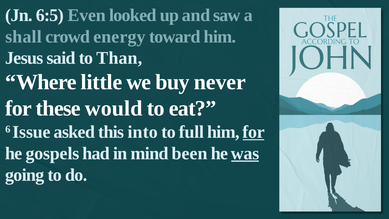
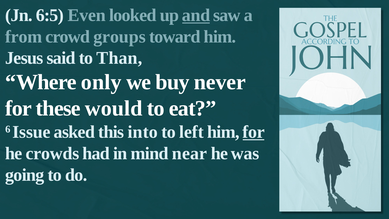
and underline: none -> present (196, 15)
shall: shall -> from (24, 37)
energy: energy -> groups (120, 37)
little: little -> only (101, 82)
full: full -> left (191, 132)
gospels: gospels -> crowds (52, 153)
been: been -> near (190, 153)
was underline: present -> none (245, 153)
